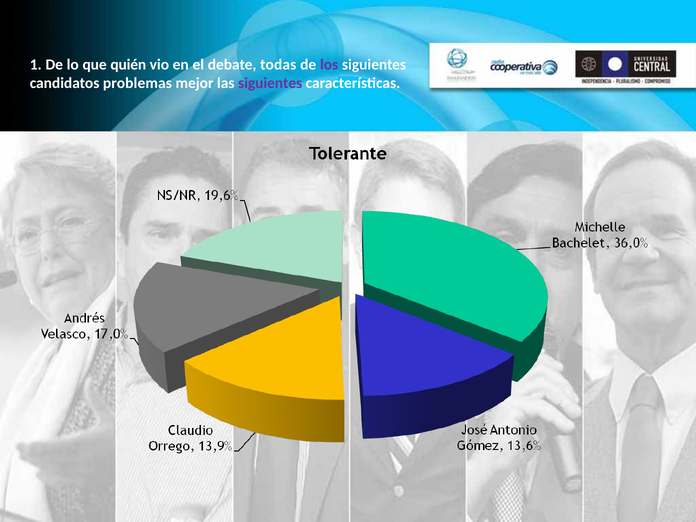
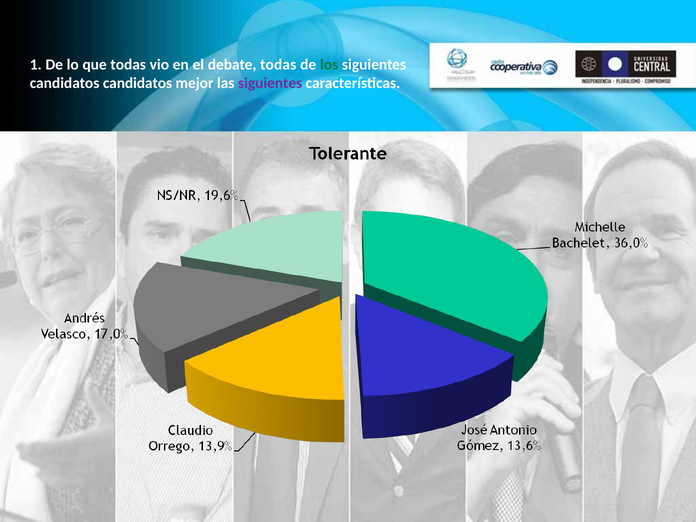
que quién: quién -> todas (128, 65)
los colour: purple -> green (329, 65)
candidatos problemas: problemas -> candidatos (137, 83)
